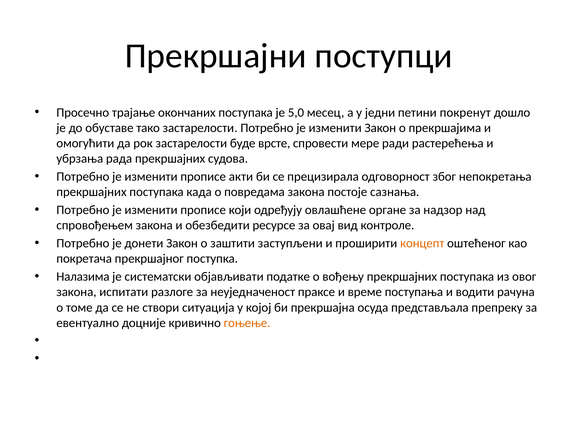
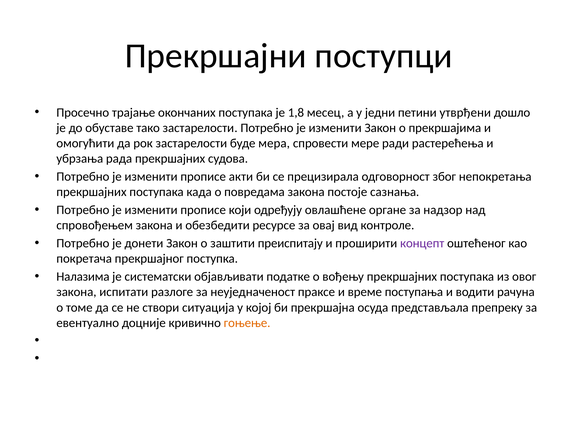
5,0: 5,0 -> 1,8 (296, 113)
покренут: покренут -> утврђени (465, 113)
врсте: врсте -> мера (274, 143)
заступљени: заступљени -> преиспитају (290, 244)
концепт colour: orange -> purple (422, 244)
